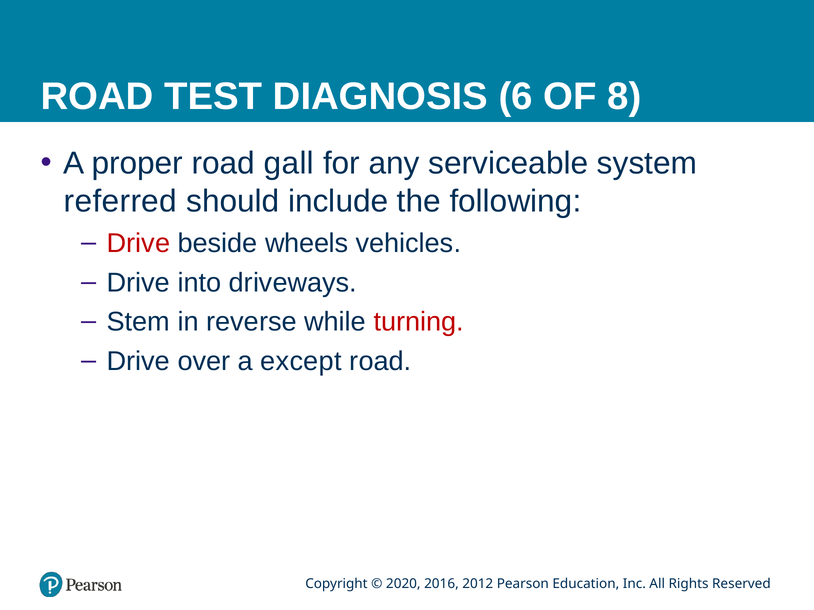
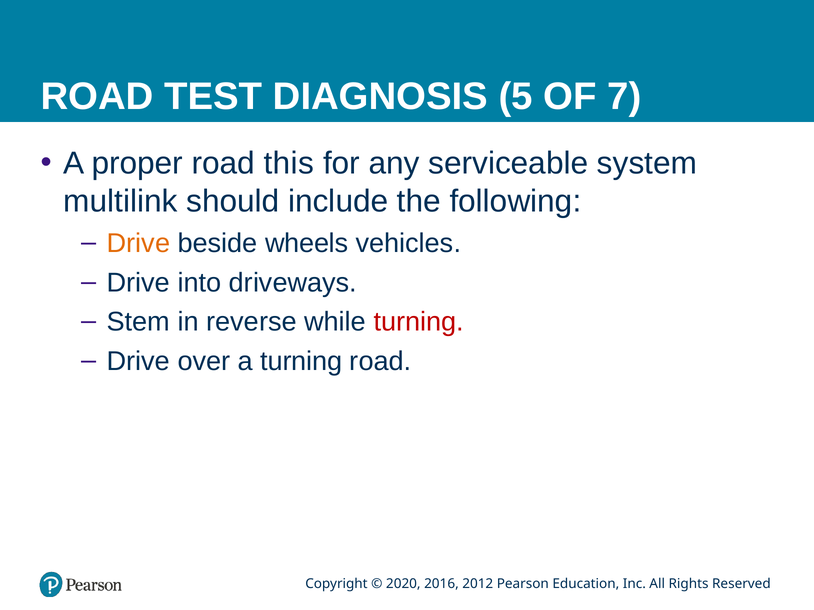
6: 6 -> 5 (516, 96)
8: 8 -> 7 (624, 96)
gall: gall -> this (289, 164)
referred: referred -> multilink (121, 202)
Drive colour: red -> orange (138, 243)
a except: except -> turning (301, 362)
